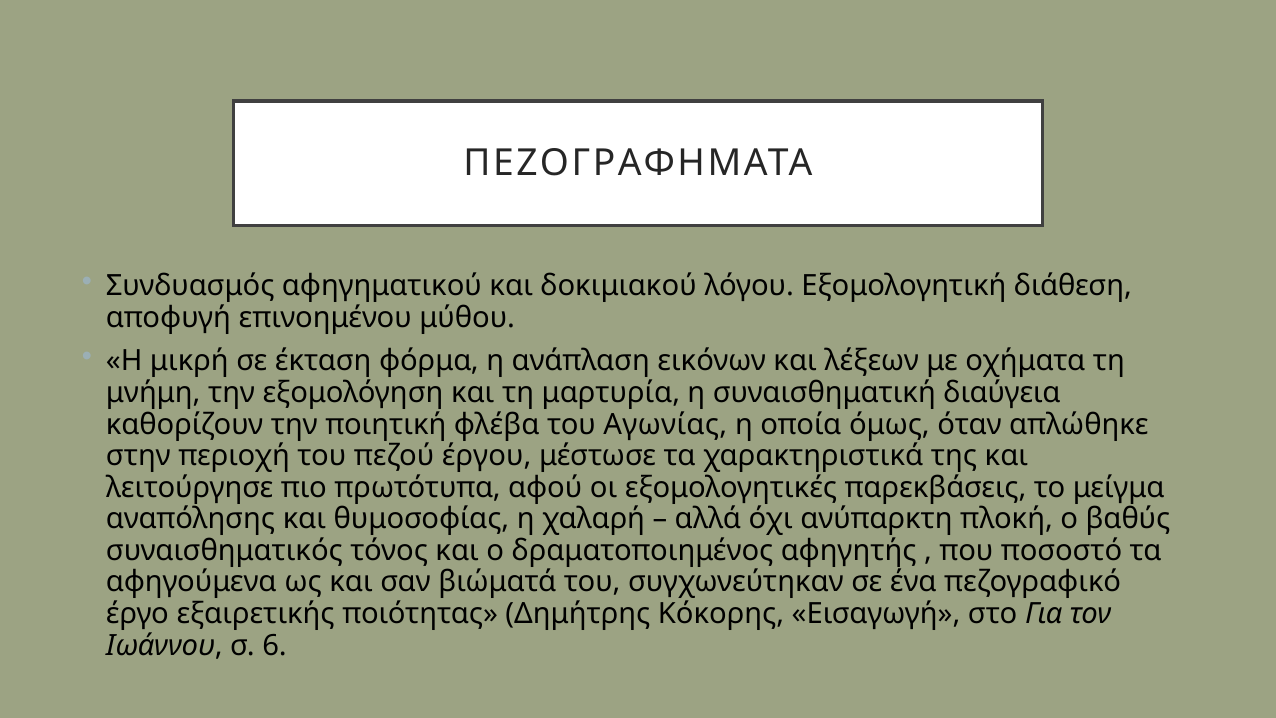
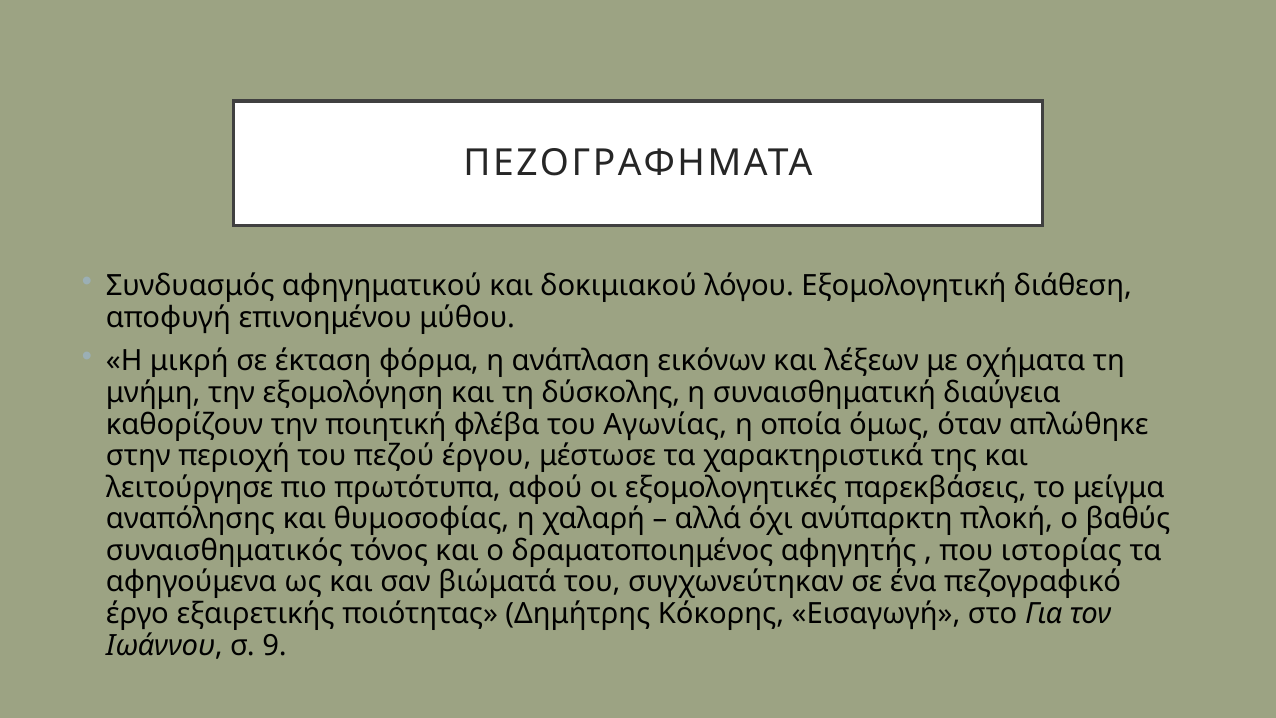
μαρτυρία: μαρτυρία -> δύσκολης (611, 393)
ποσοστό: ποσοστό -> ιστορίας (1061, 551)
6: 6 -> 9 (275, 645)
